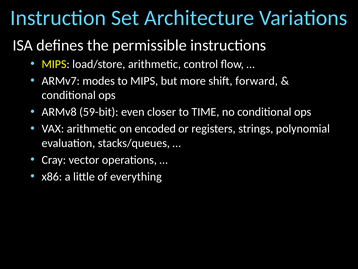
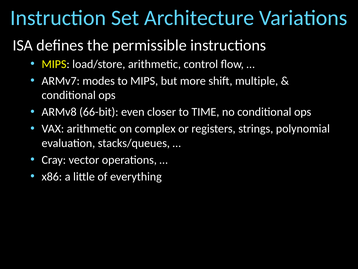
forward: forward -> multiple (257, 81)
59-bit: 59-bit -> 66-bit (99, 112)
encoded: encoded -> complex (155, 129)
